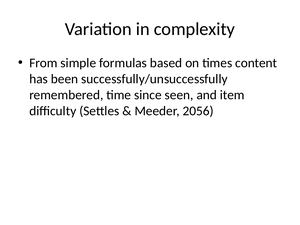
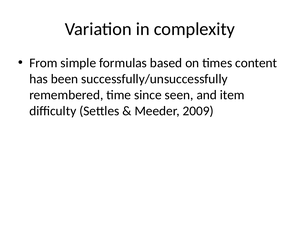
2056: 2056 -> 2009 (198, 111)
